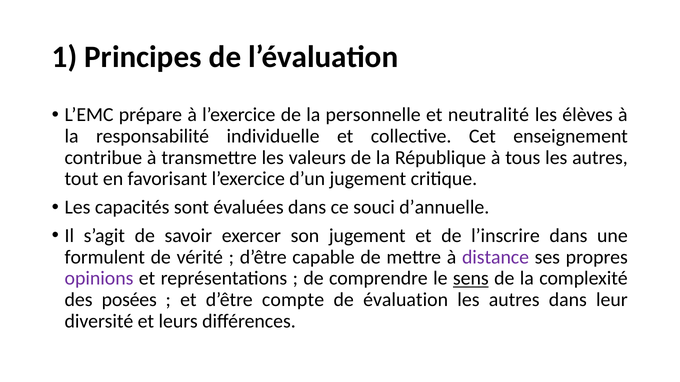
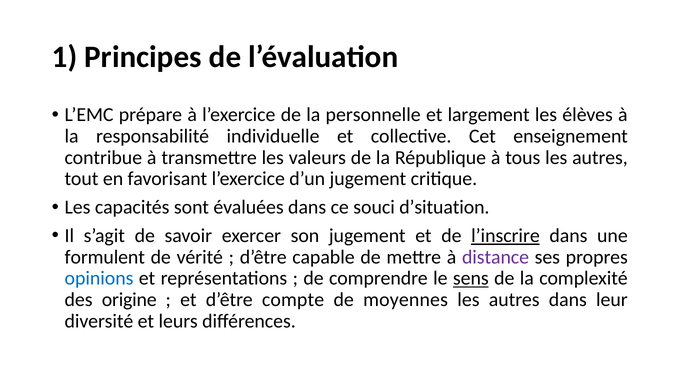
neutralité: neutralité -> largement (489, 115)
d’annuelle: d’annuelle -> d’situation (444, 208)
l’inscrire underline: none -> present (505, 236)
opinions colour: purple -> blue (99, 279)
posées: posées -> origine (129, 300)
évaluation: évaluation -> moyennes (406, 300)
